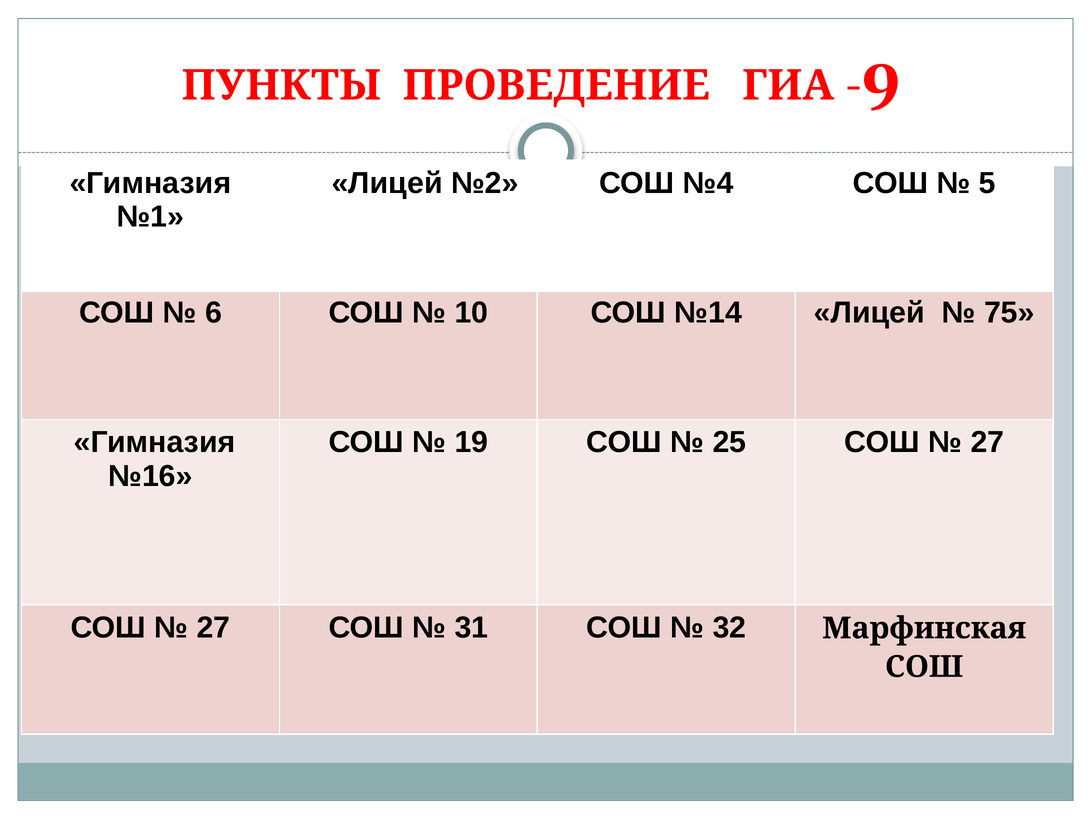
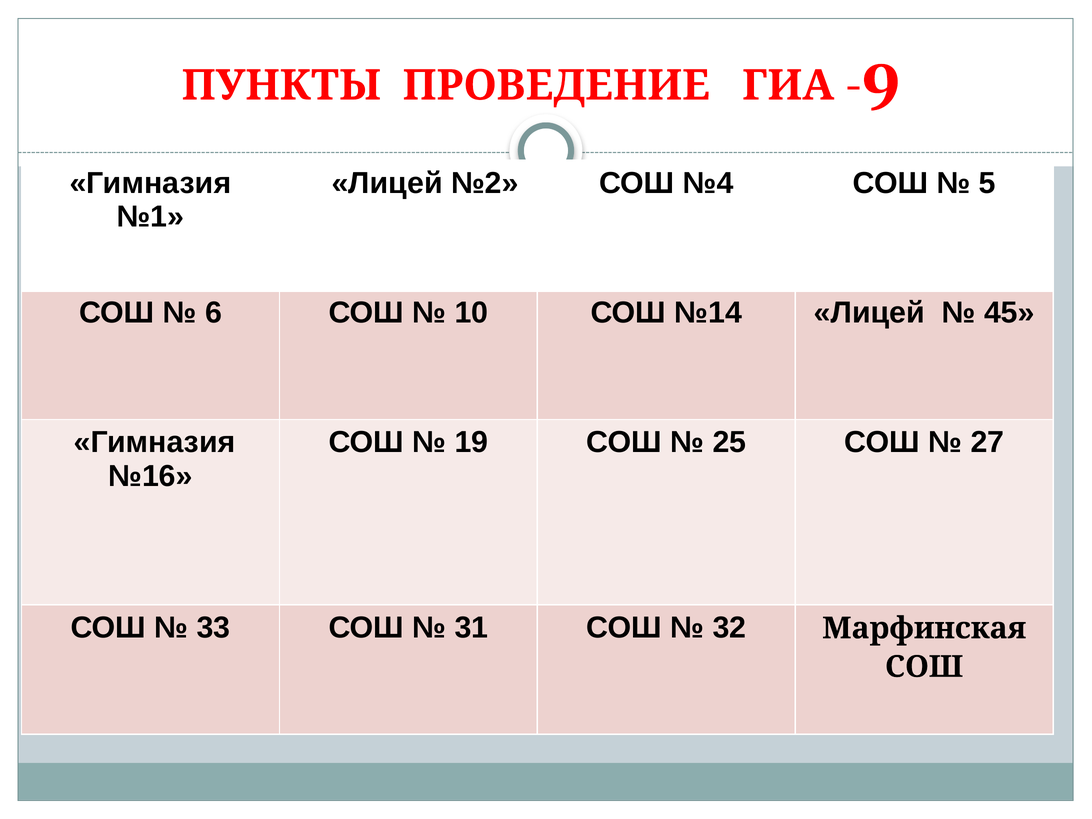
75: 75 -> 45 (1009, 313)
27: 27 -> 33 (214, 628)
